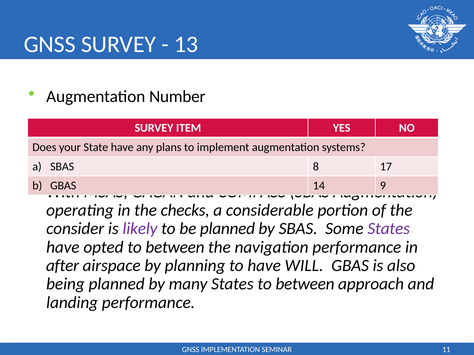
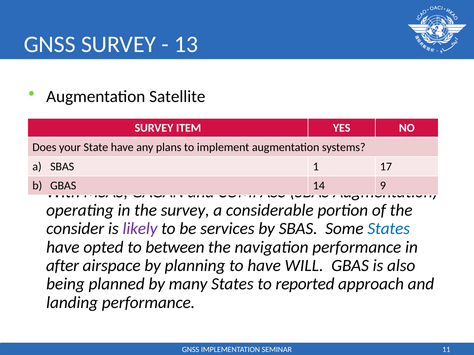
Number: Number -> Satellite (177, 97)
8: 8 -> 1 (316, 167)
the checks: checks -> survey (185, 210)
be planned: planned -> services (227, 229)
States colour: purple -> blue (389, 229)
States to between: between -> reported (305, 284)
